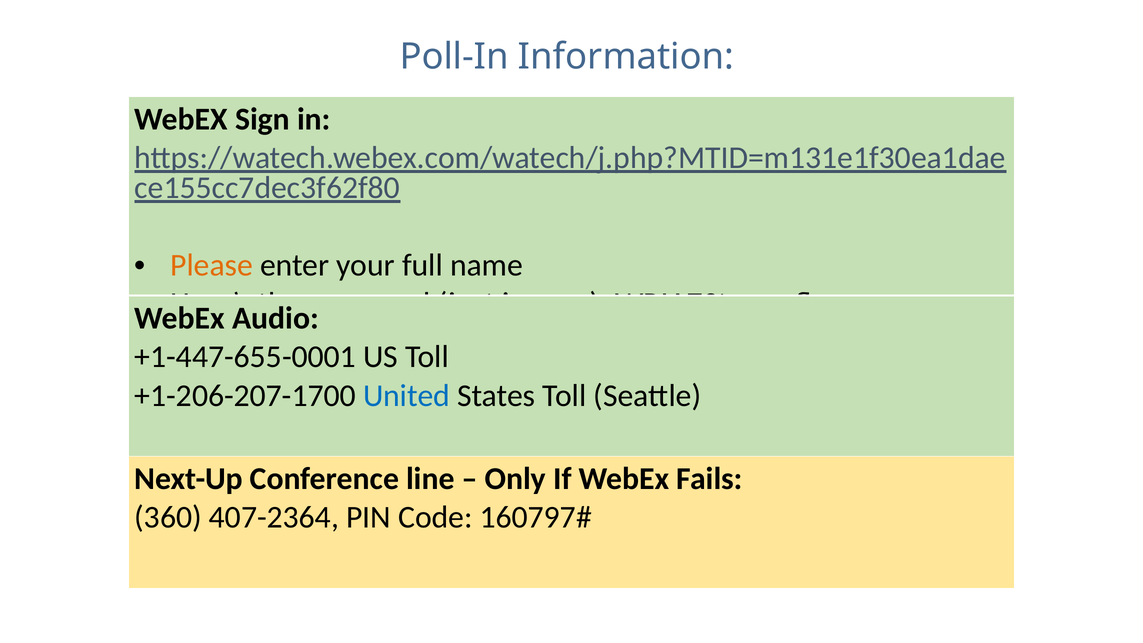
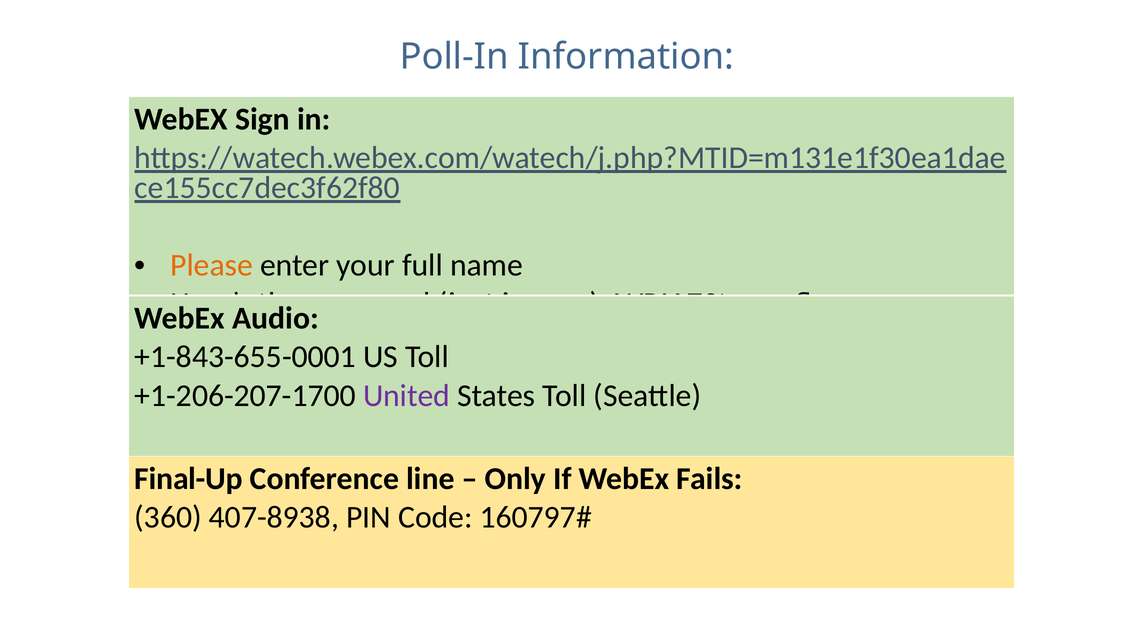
+1-447-655-0001: +1-447-655-0001 -> +1-843-655-0001 (245, 357)
United colour: blue -> purple (407, 396)
Next-Up: Next-Up -> Final-Up (189, 479)
407-2364: 407-2364 -> 407-8938 (274, 517)
